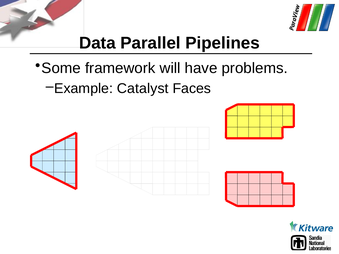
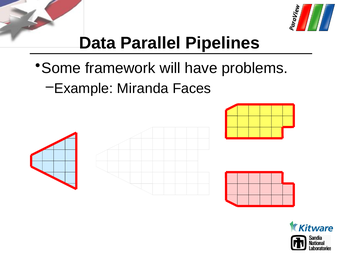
Catalyst: Catalyst -> Miranda (143, 89)
